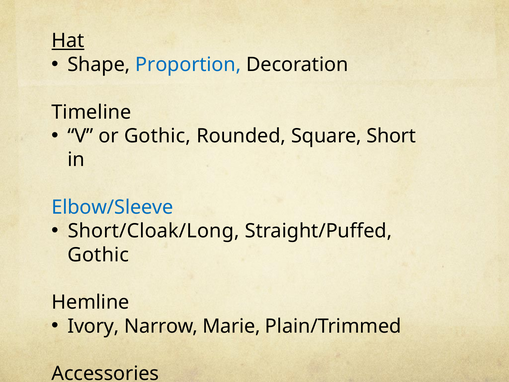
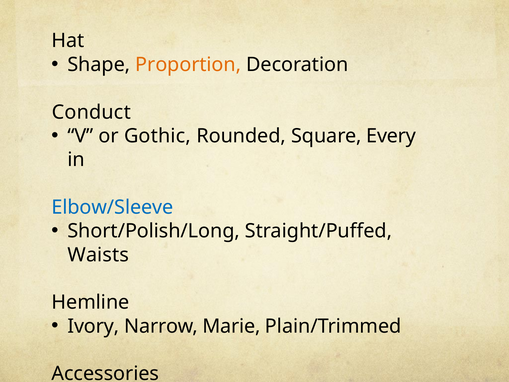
Hat underline: present -> none (68, 41)
Proportion colour: blue -> orange (188, 65)
Timeline: Timeline -> Conduct (91, 112)
Short: Short -> Every (391, 136)
Short/Cloak/Long: Short/Cloak/Long -> Short/Polish/Long (154, 231)
Gothic: Gothic -> Waists (98, 255)
